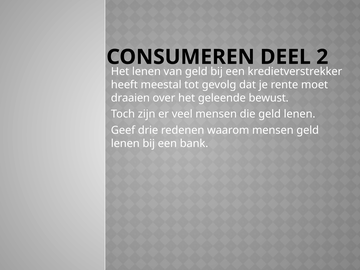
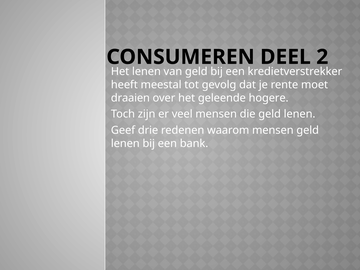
bewust: bewust -> hogere (269, 98)
